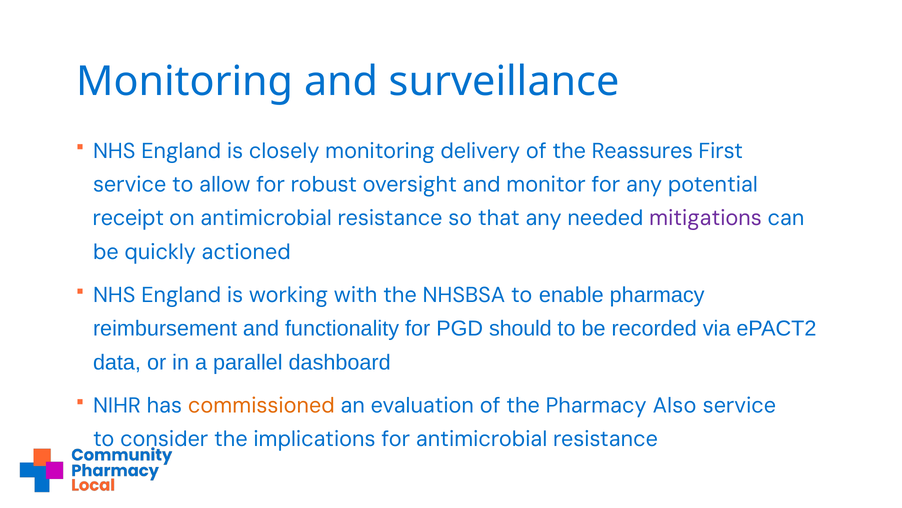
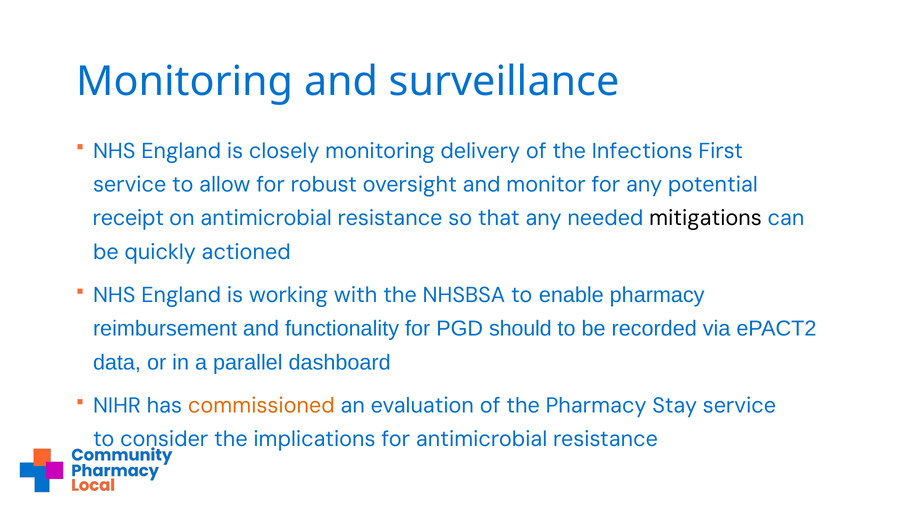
Reassures: Reassures -> Infections (642, 151)
mitigations colour: purple -> black (705, 218)
Also: Also -> Stay (675, 405)
